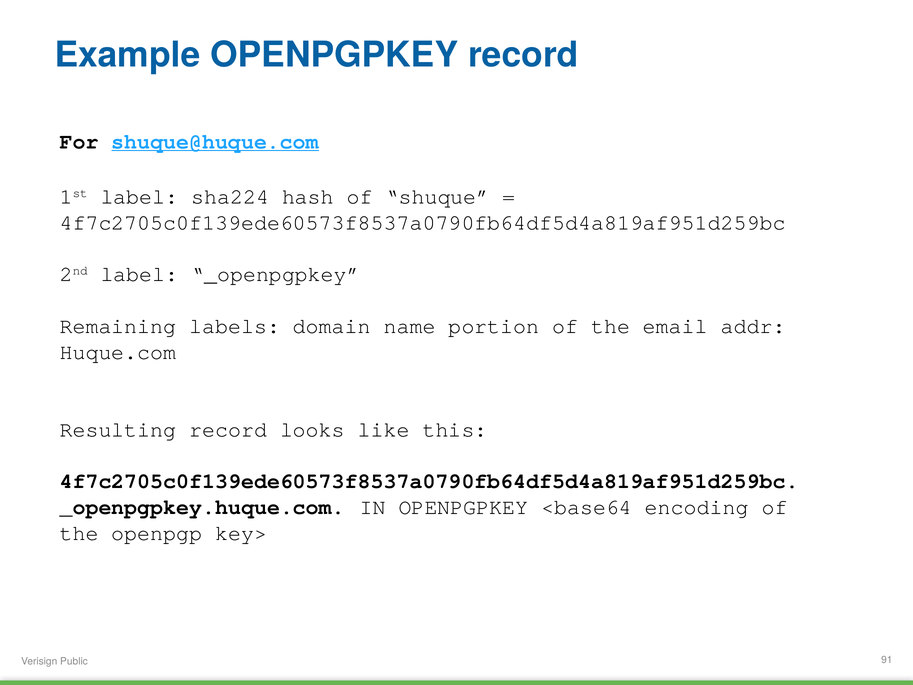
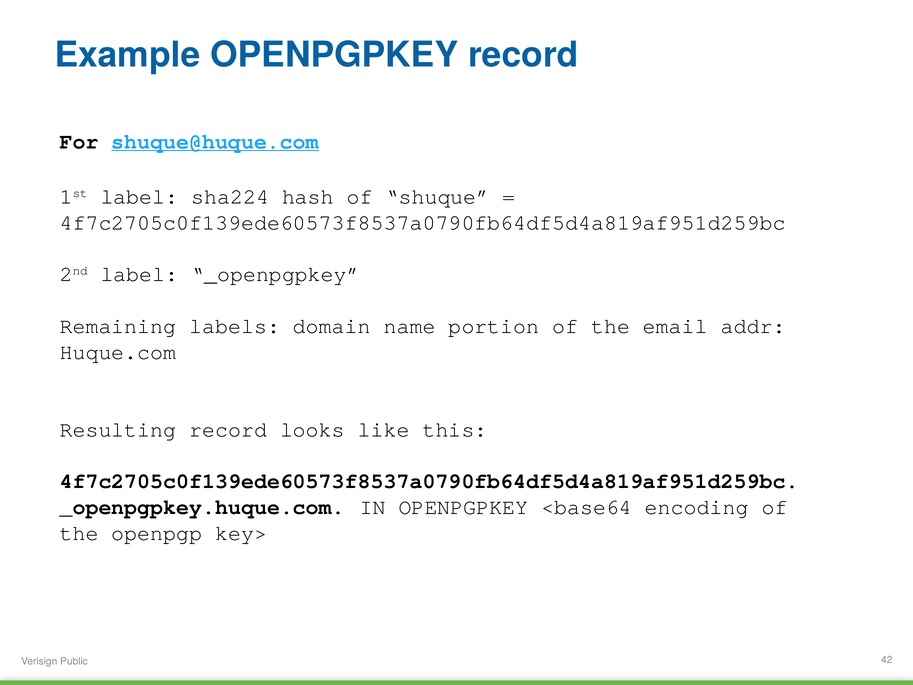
91: 91 -> 42 (887, 660)
